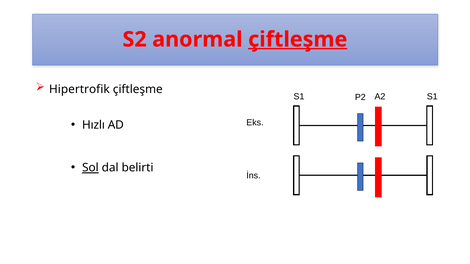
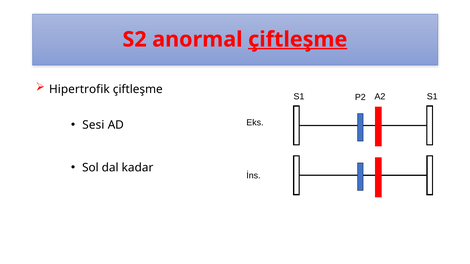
Hızlı: Hızlı -> Sesi (93, 125)
Sol underline: present -> none (90, 168)
belirti: belirti -> kadar (138, 168)
